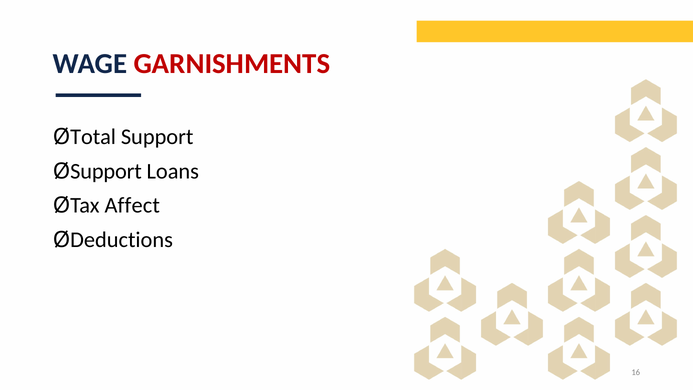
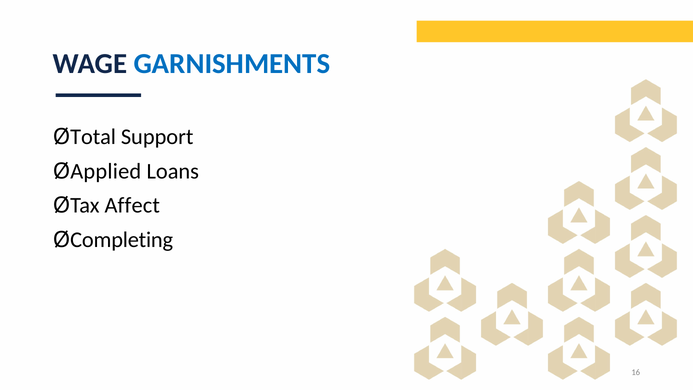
GARNISHMENTS colour: red -> blue (232, 64)
Support: Support -> Applied (106, 171)
Deductions: Deductions -> Completing (122, 240)
